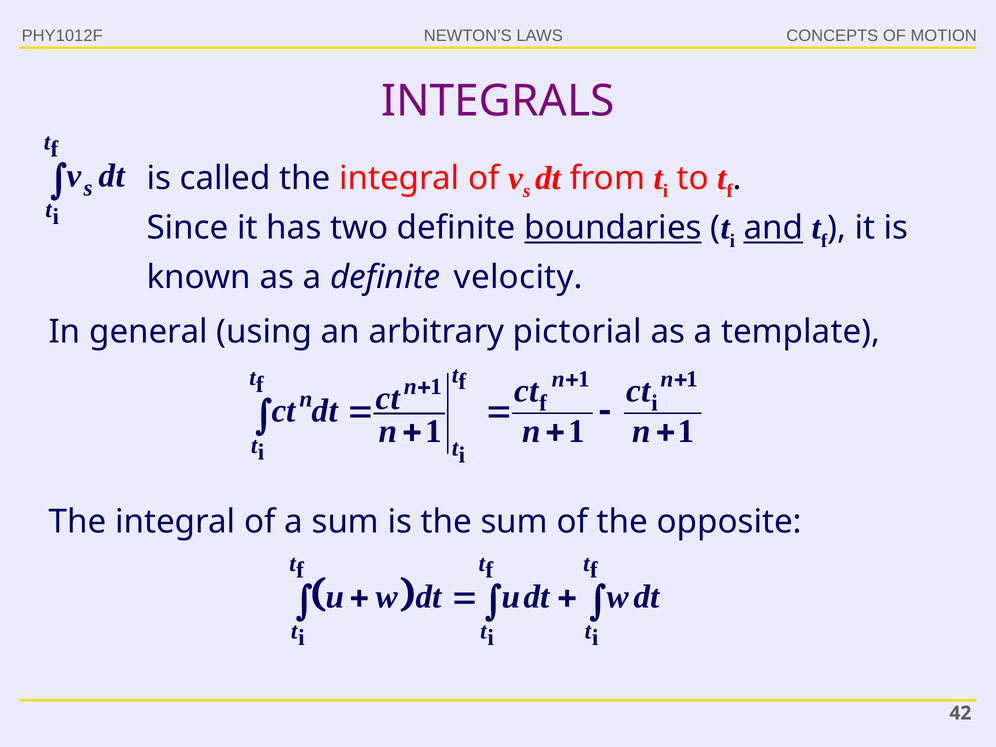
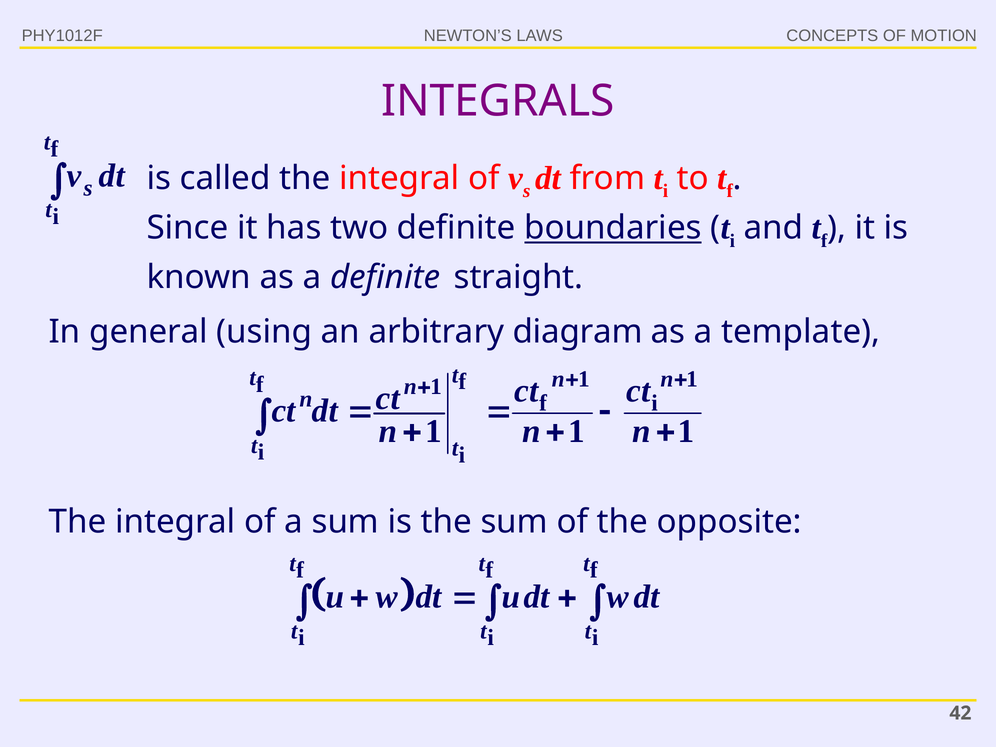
and underline: present -> none (773, 228)
velocity: velocity -> straight (519, 277)
pictorial: pictorial -> diagram (578, 332)
